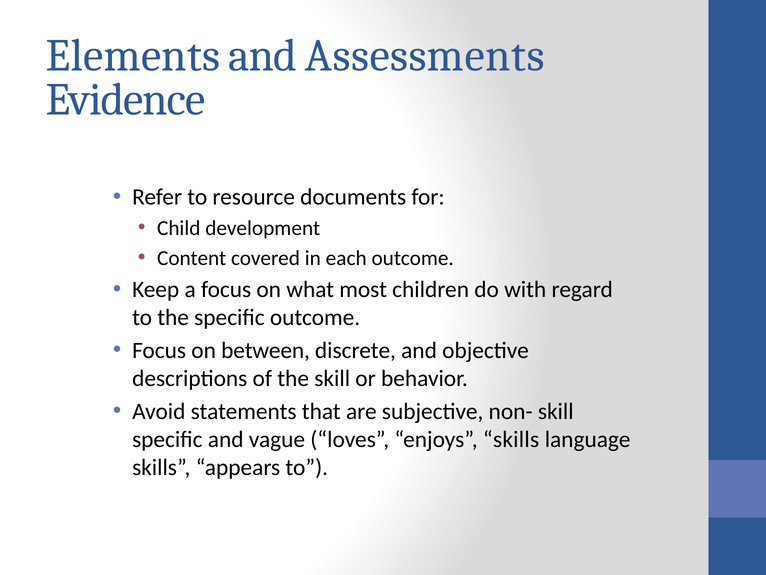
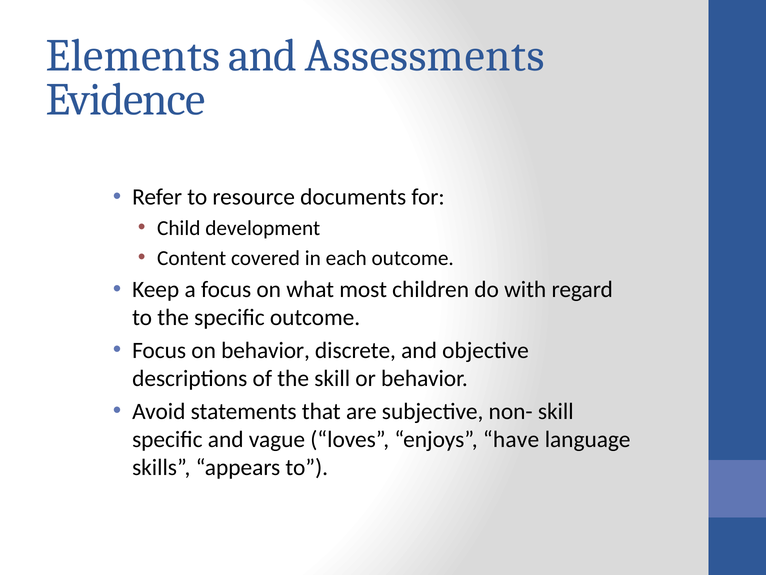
on between: between -> behavior (266, 350)
enjoys skills: skills -> have (511, 439)
